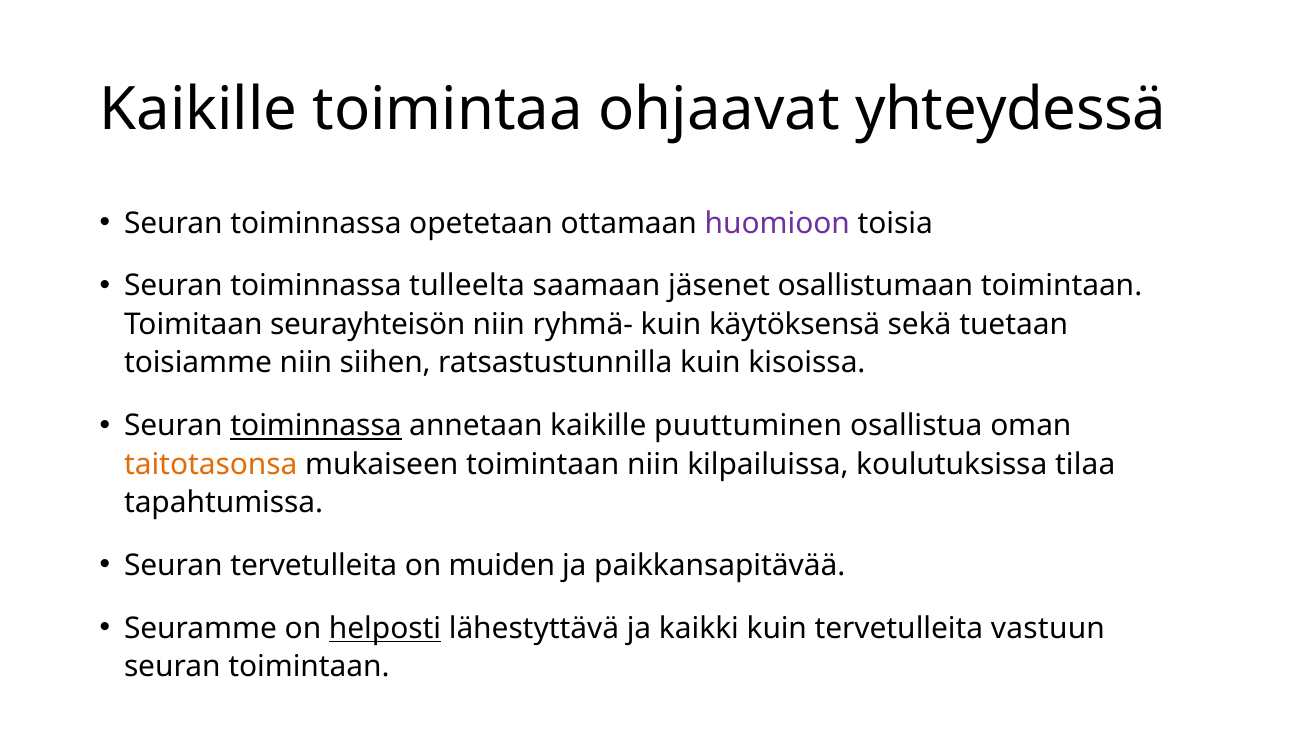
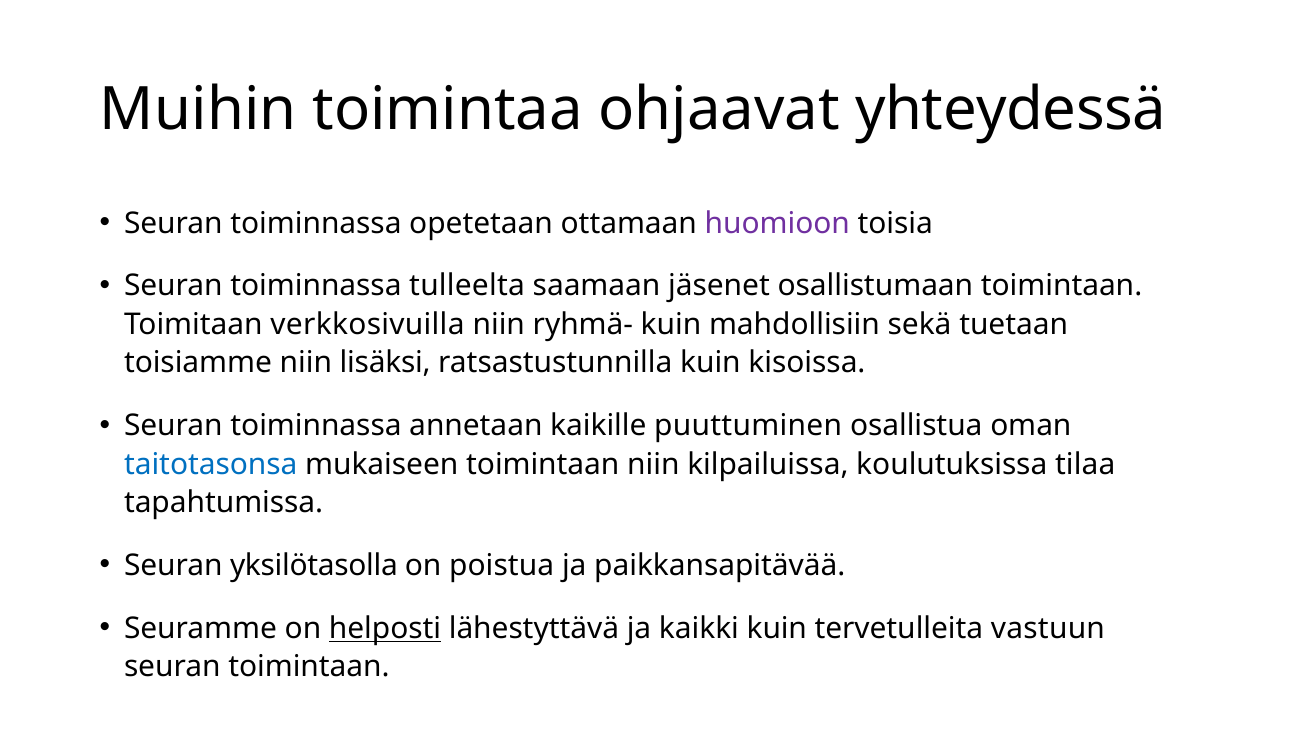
Kaikille: Kaikille -> Muihin (198, 110)
seurayhteisön: seurayhteisön -> verkkosivuilla (368, 324)
käytöksensä: käytöksensä -> mahdollisiin (794, 324)
siihen: siihen -> lisäksi (385, 363)
toiminnassa underline: present -> none (316, 426)
taitotasonsa colour: orange -> blue (211, 464)
Seuran tervetulleita: tervetulleita -> yksilötasolla (314, 565)
muiden: muiden -> poistua (502, 565)
